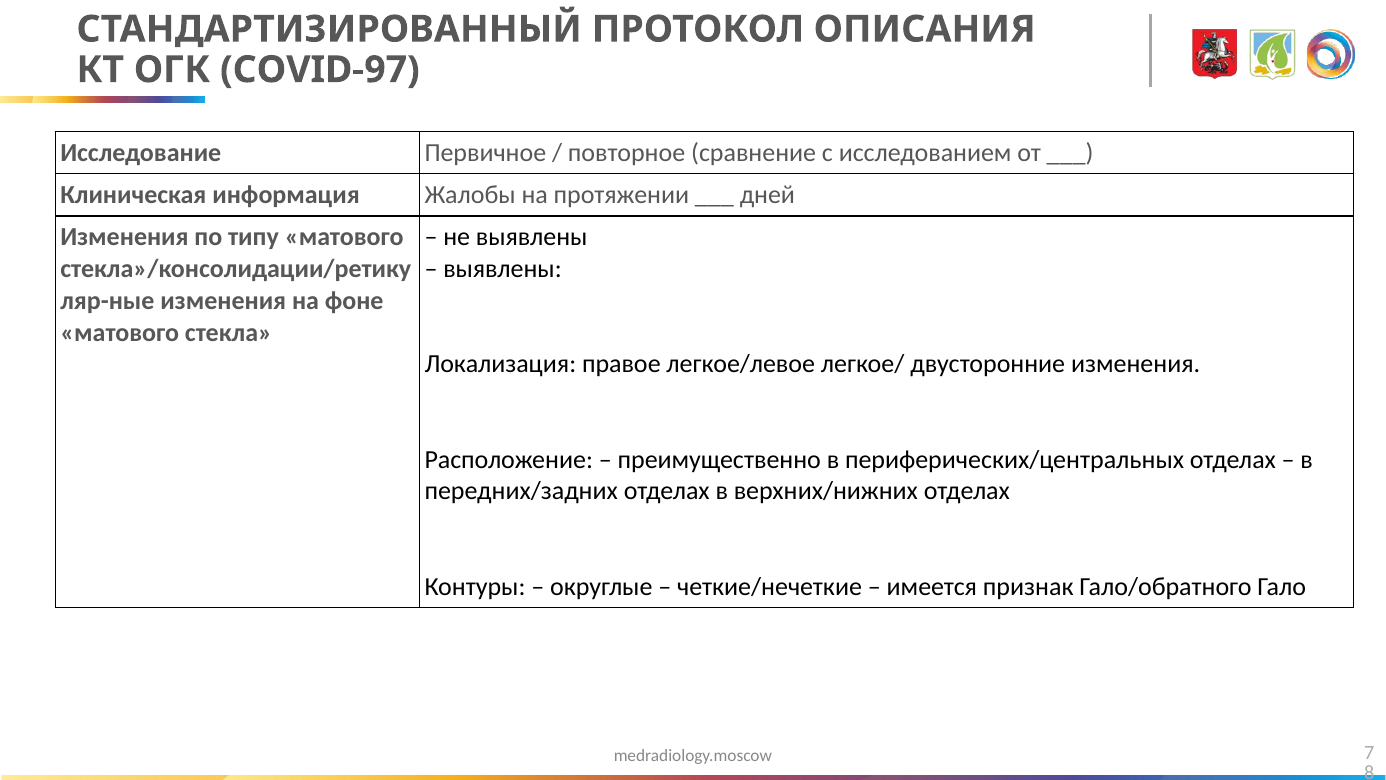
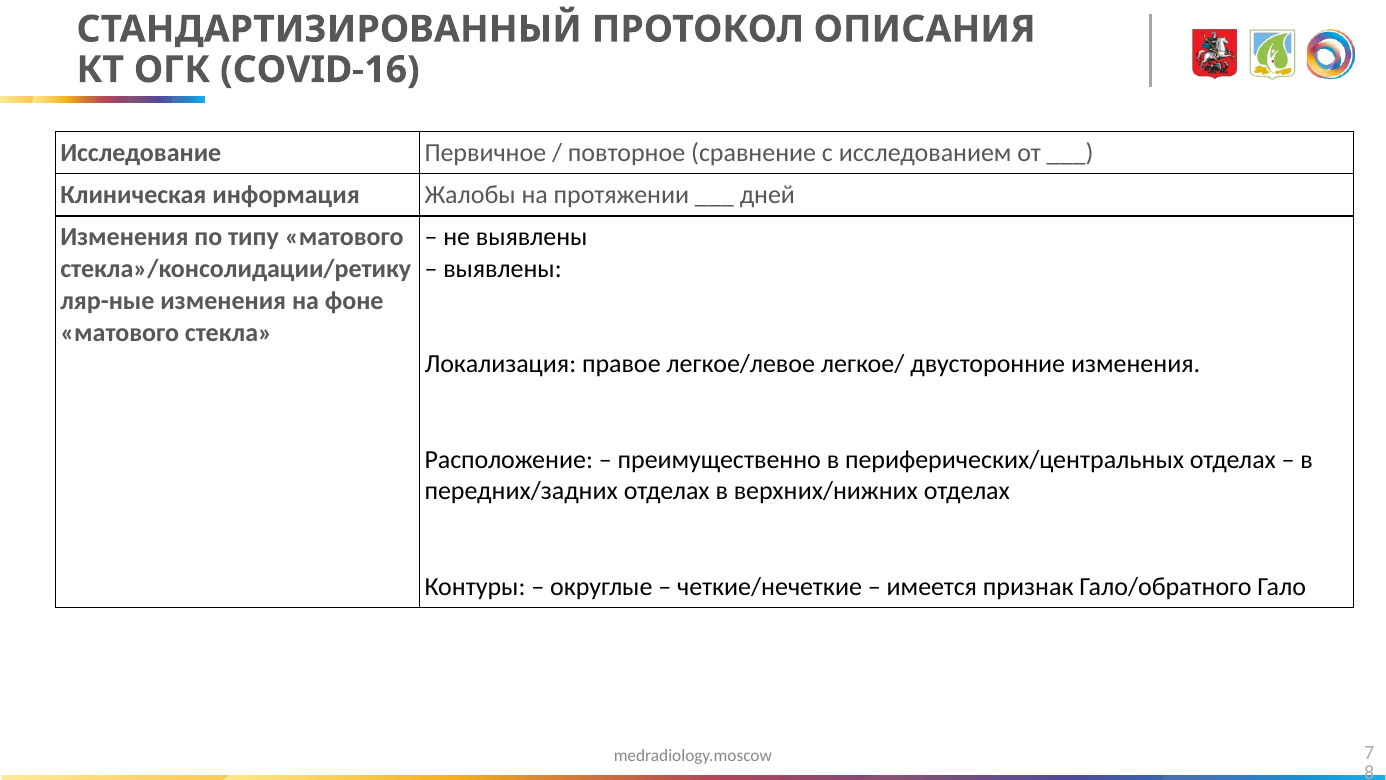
COVID-97: COVID-97 -> COVID-16 (320, 70)
